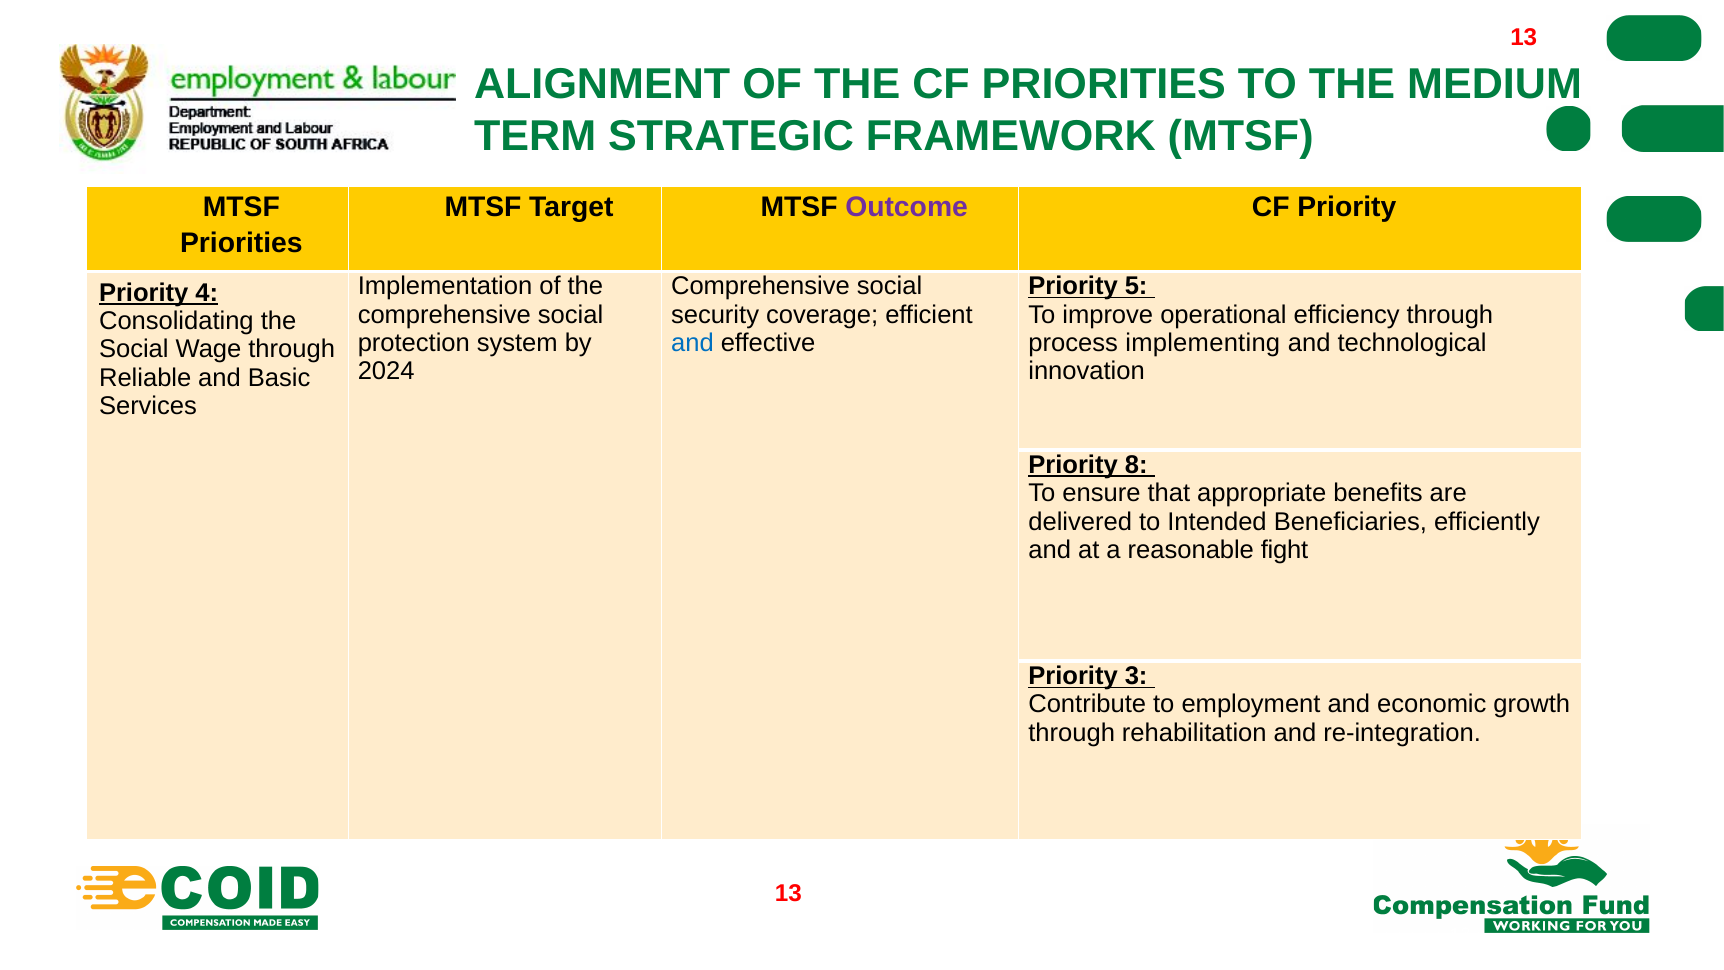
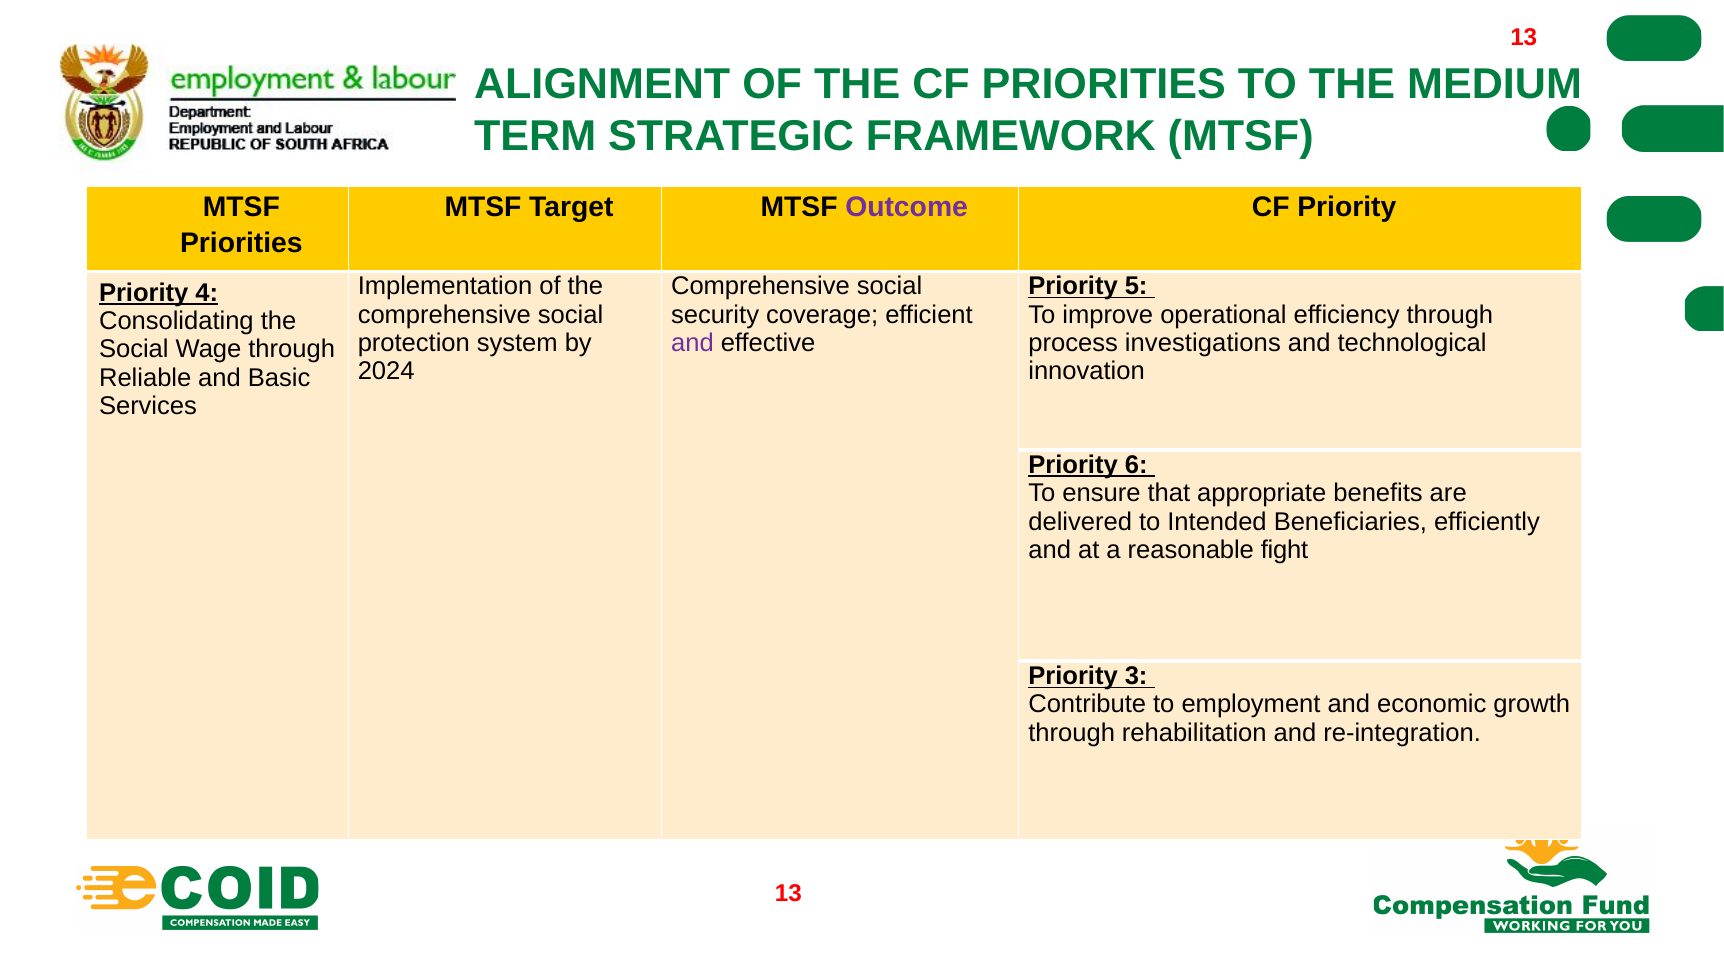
and colour: blue -> purple (692, 343)
implementing: implementing -> investigations (1203, 343)
8: 8 -> 6 (1136, 465)
